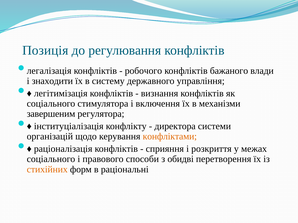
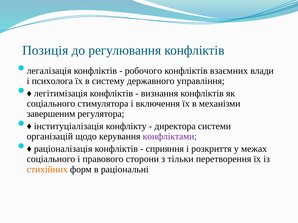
бажаного: бажаного -> взаємних (229, 71)
знаходити: знаходити -> психолога (52, 81)
конфліктами colour: orange -> purple (170, 137)
способи: способи -> сторони (142, 159)
обидві: обидві -> тільки (180, 159)
